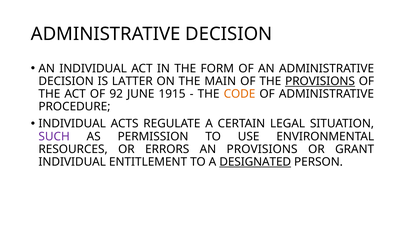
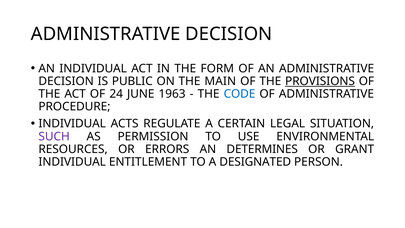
LATTER: LATTER -> PUBLIC (132, 81)
92: 92 -> 24 (116, 94)
1915: 1915 -> 1963 (172, 94)
CODE colour: orange -> blue (240, 94)
AN PROVISIONS: PROVISIONS -> DETERMINES (262, 149)
DESIGNATED underline: present -> none (255, 162)
